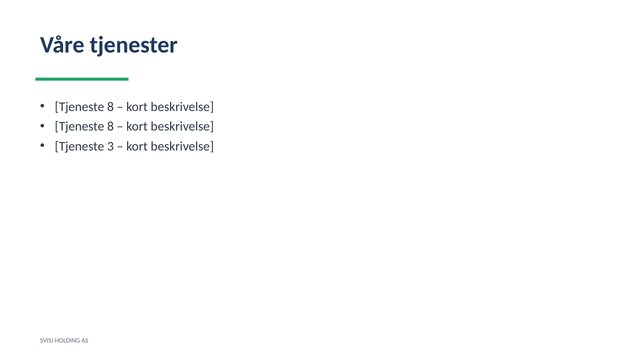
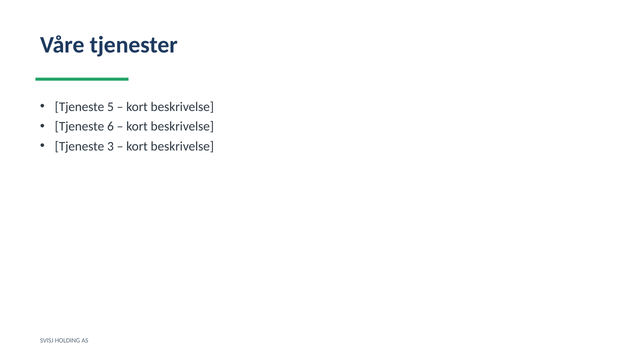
8: 8 -> 5 (110, 107)
8: 8 -> 6 (110, 126)
